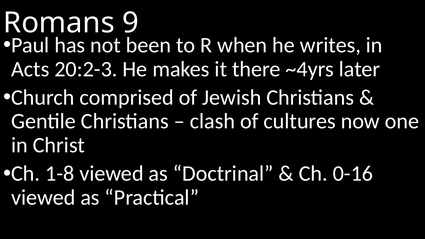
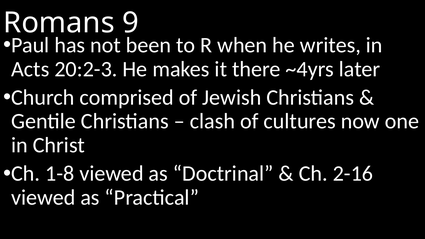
0-16: 0-16 -> 2-16 (353, 174)
